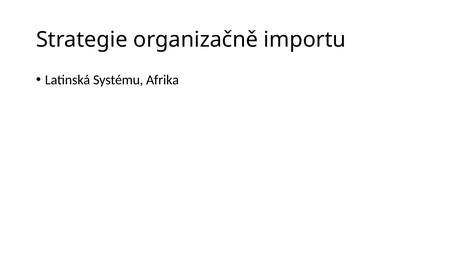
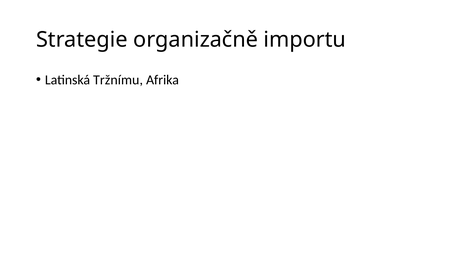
Systému: Systému -> Tržnímu (118, 80)
